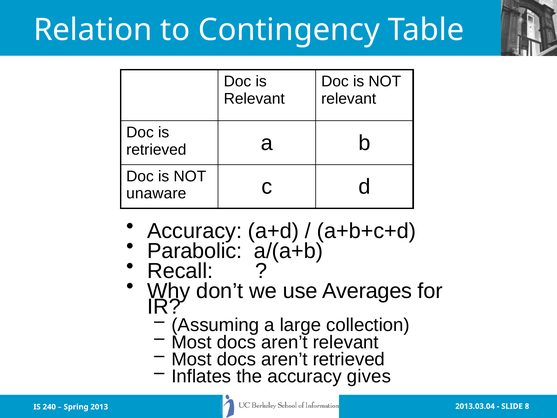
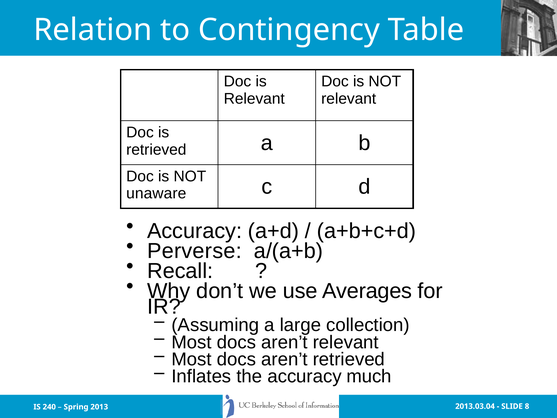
Parabolic: Parabolic -> Perverse (194, 251)
gives: gives -> much (369, 376)
